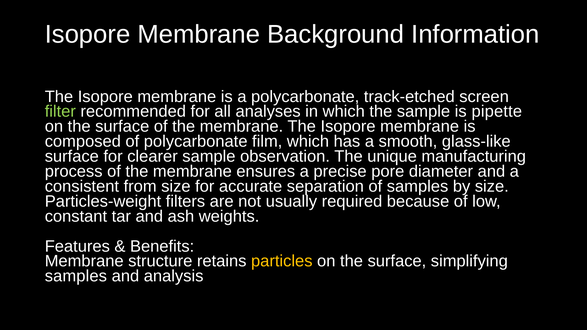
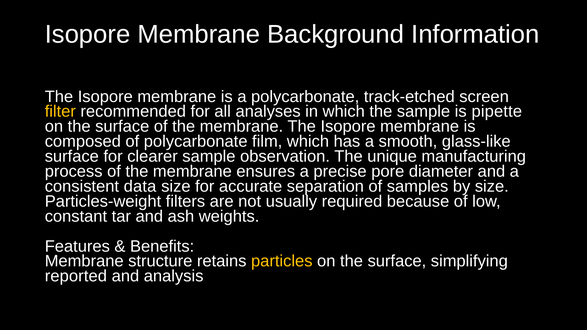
filter colour: light green -> yellow (60, 112)
from: from -> data (140, 186)
samples: samples -> reported (76, 276)
